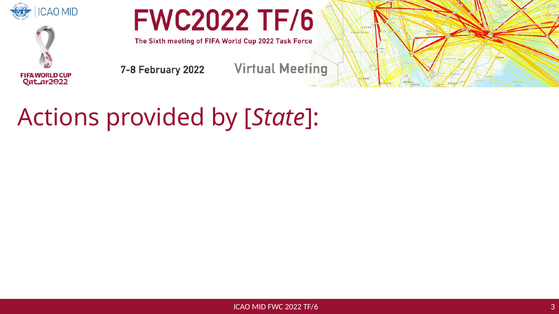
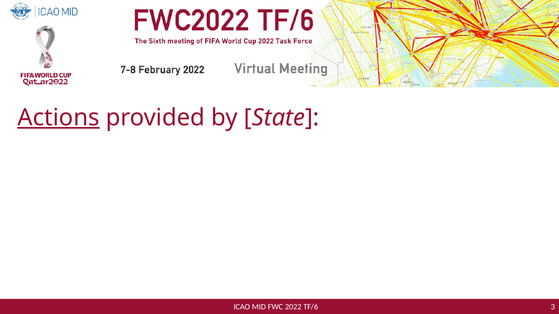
Actions underline: none -> present (58, 118)
